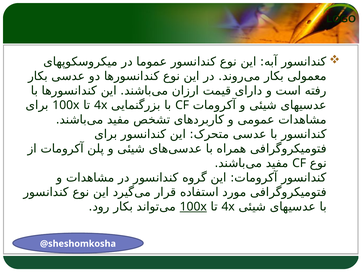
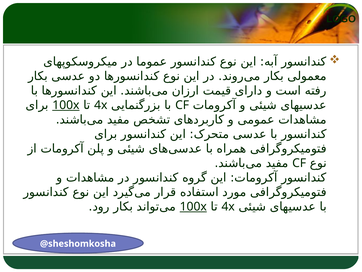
100x underline: none -> present (66, 105)
